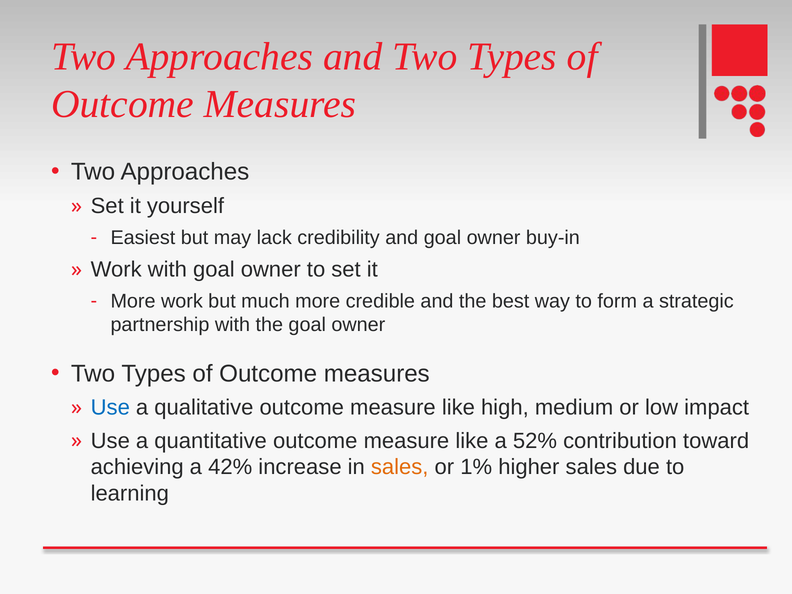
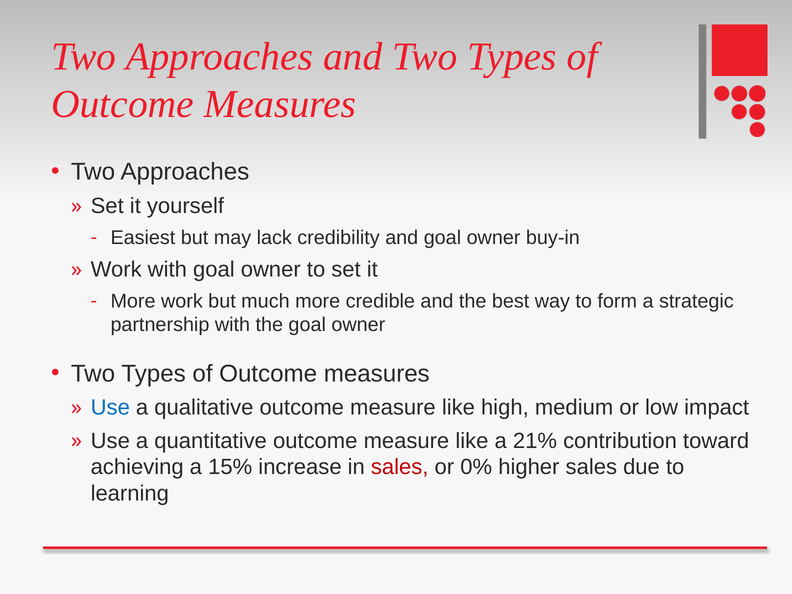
52%: 52% -> 21% (535, 441)
42%: 42% -> 15% (230, 467)
sales colour: orange -> red (400, 467)
1%: 1% -> 0% (476, 467)
